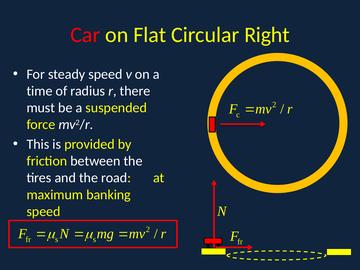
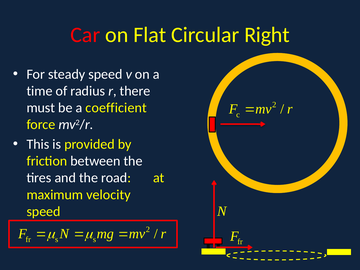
suspended: suspended -> coefficient (116, 108)
banking: banking -> velocity (109, 195)
